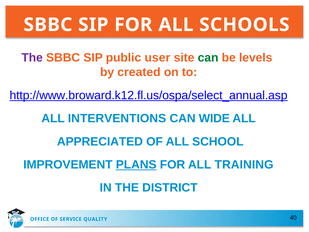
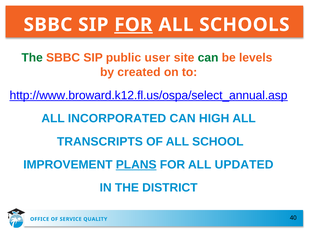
FOR underline: none -> present (133, 25)
The colour: purple -> green (32, 58)
INTERVENTIONS: INTERVENTIONS -> INCORPORATED (117, 118)
WIDE: WIDE -> HIGH (214, 118)
APPRECIATED: APPRECIATED -> TRANSCRIPTS (100, 141)
TRAINING: TRAINING -> UPDATED (244, 164)
